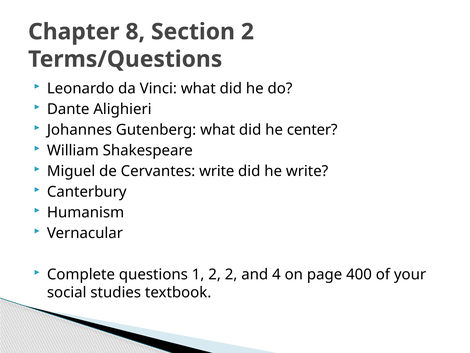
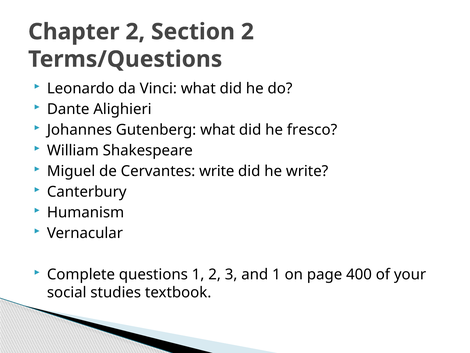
Chapter 8: 8 -> 2 (135, 32)
center: center -> fresco (312, 130)
2 2: 2 -> 3 (231, 274)
and 4: 4 -> 1 (276, 274)
